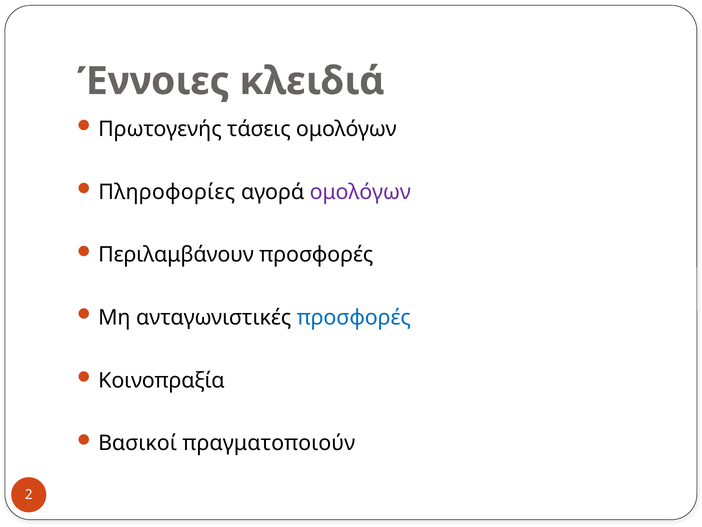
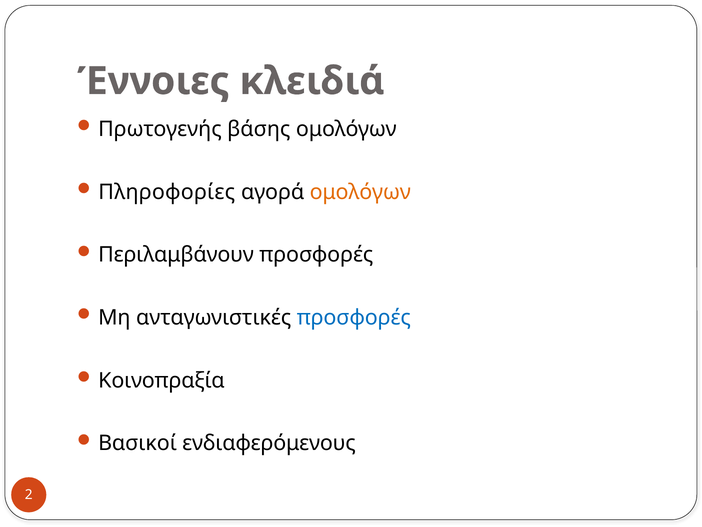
τάσεις: τάσεις -> βάσης (259, 129)
ομολόγων colour: purple -> orange (360, 192)
πραγματοποιούν: πραγματοποιούν -> ενδιαφερόμενους (269, 443)
